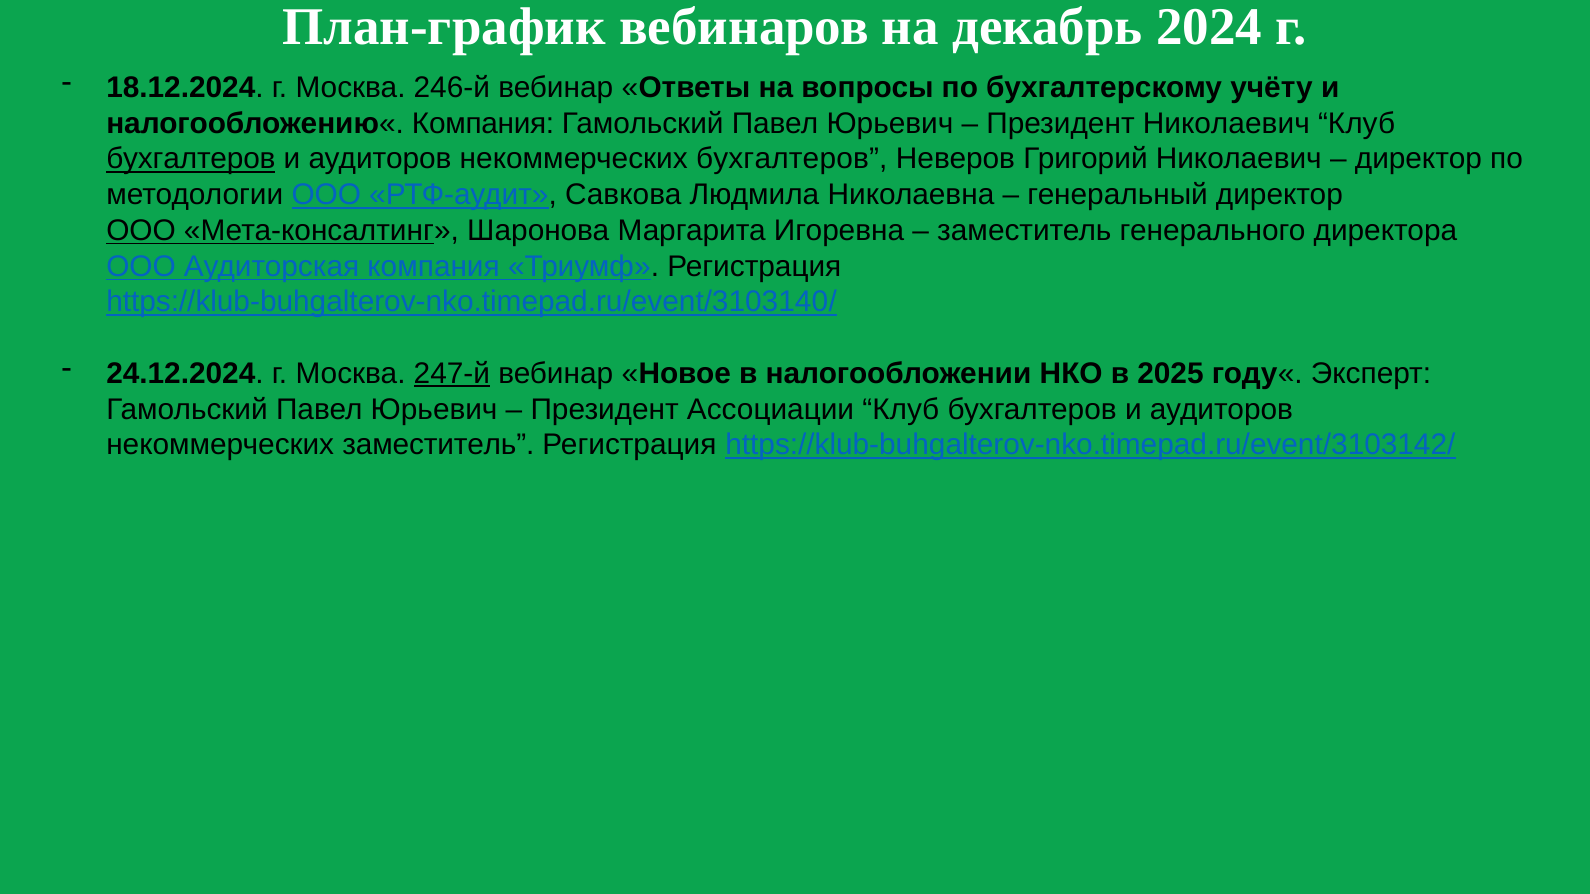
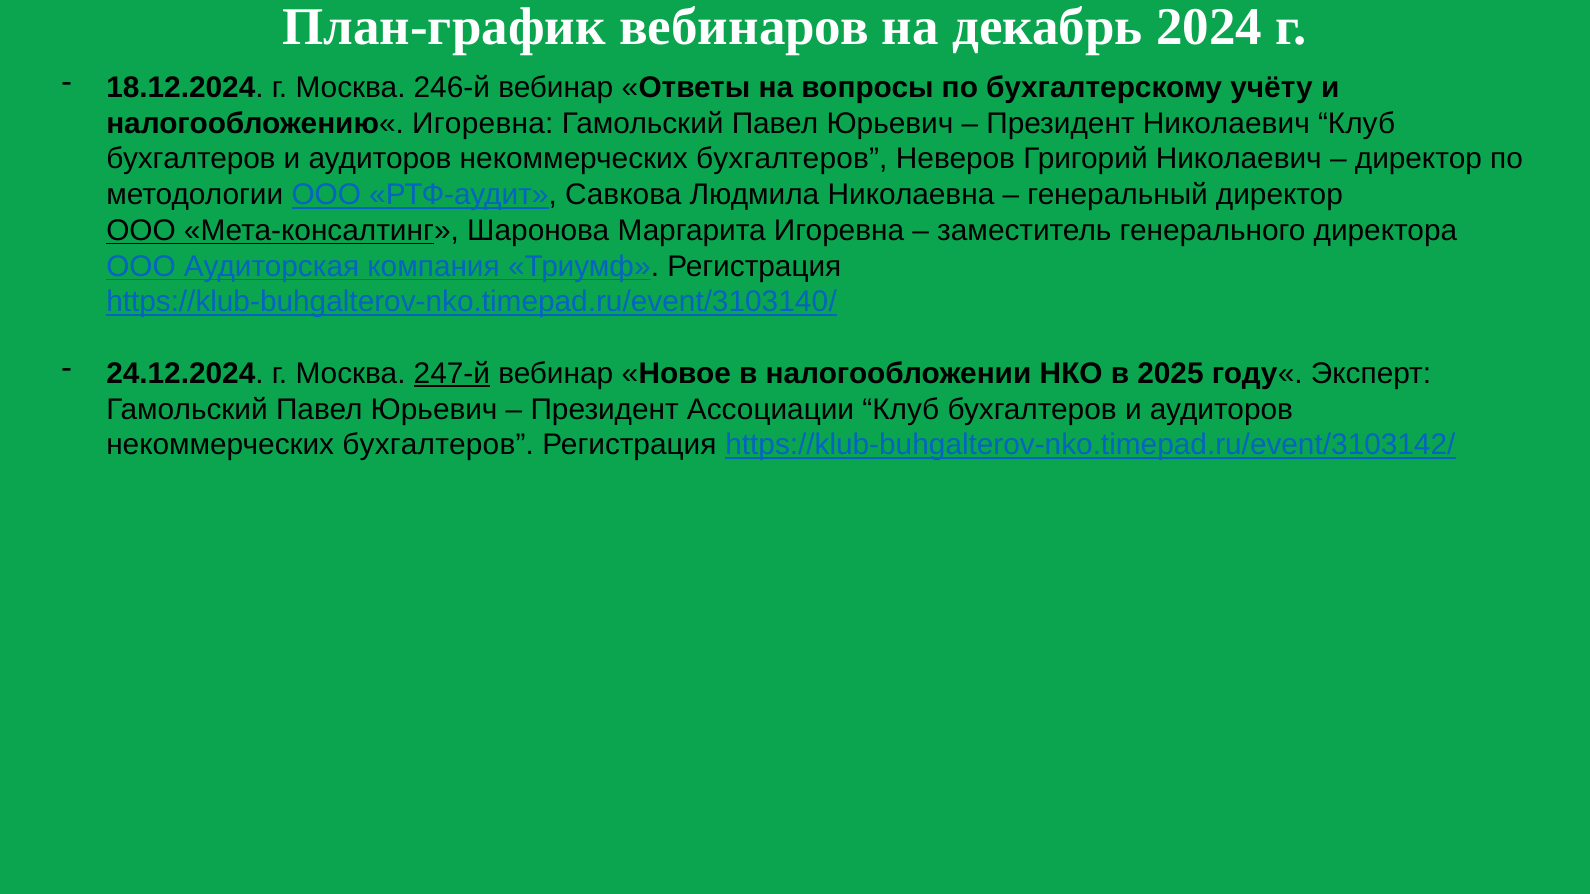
налогообложению« Компания: Компания -> Игоревна (483, 123)
бухгалтеров underline: present -> none (191, 159)
заместитель: заместитель -> бухгалтеров (438, 445)
